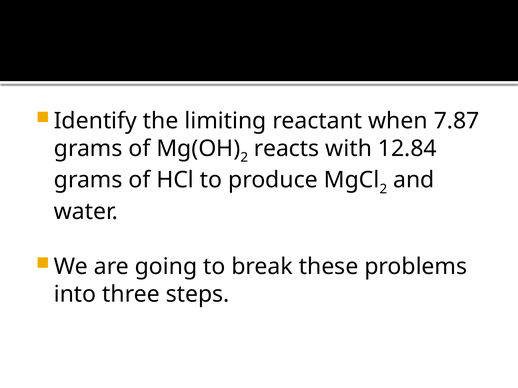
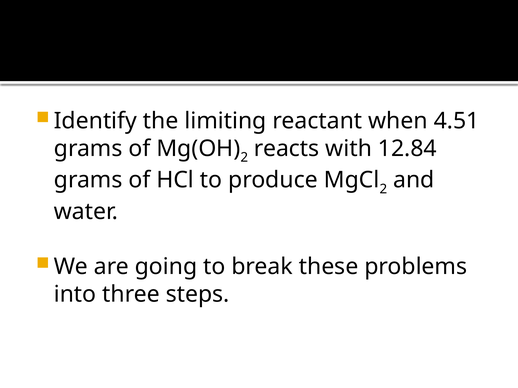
7.87: 7.87 -> 4.51 (457, 121)
